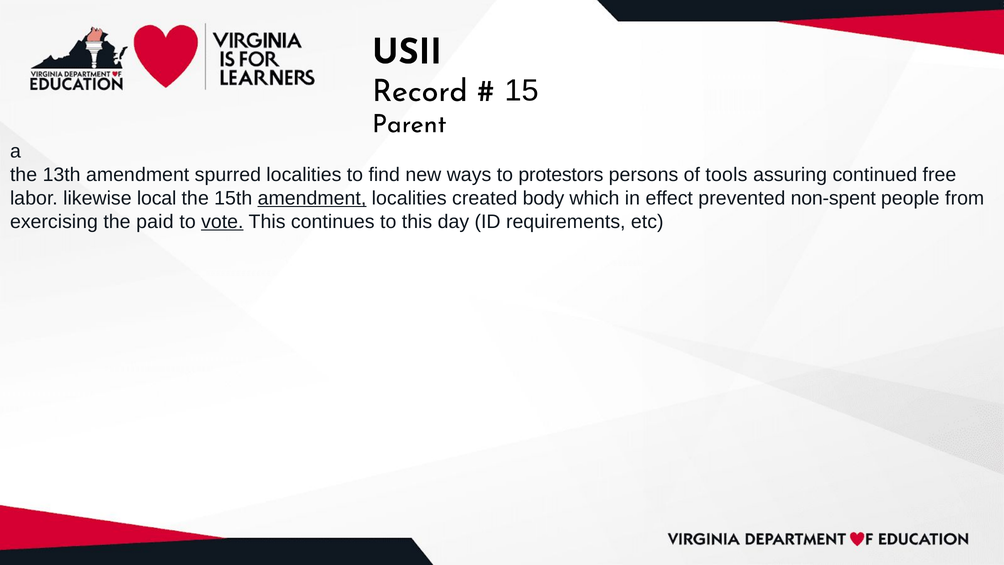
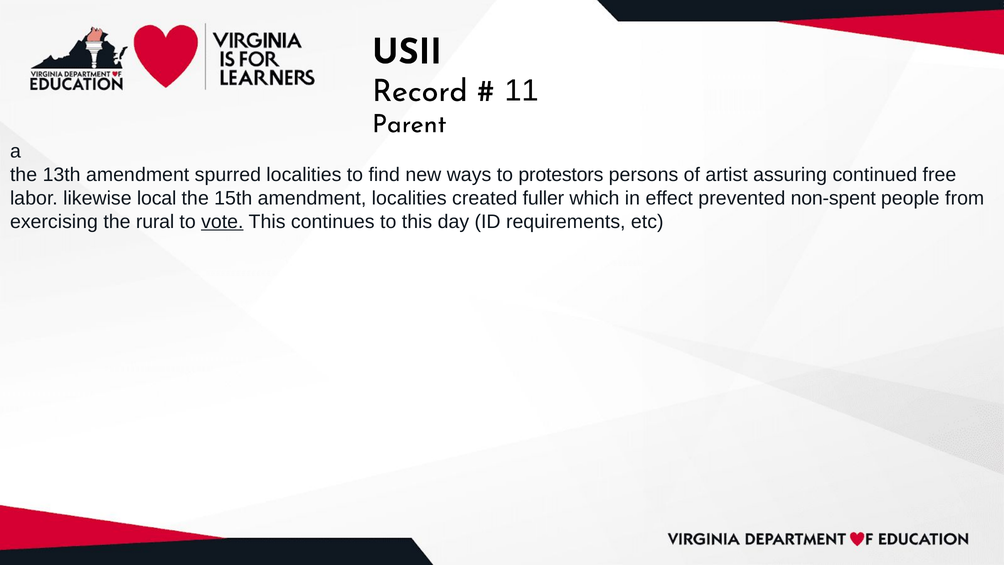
15: 15 -> 11 (522, 91)
tools: tools -> artist (727, 175)
amendment underline: present -> none (312, 198)
body: body -> fuller (543, 198)
paid: paid -> rural (155, 222)
